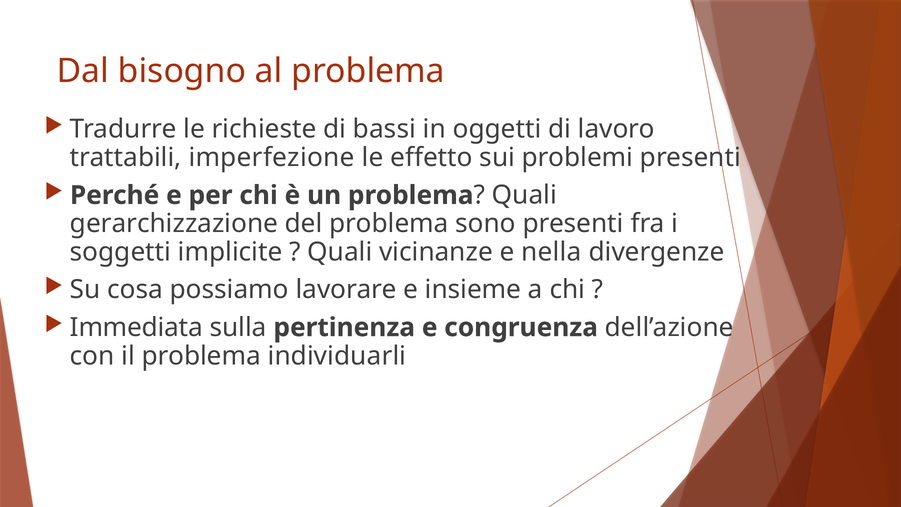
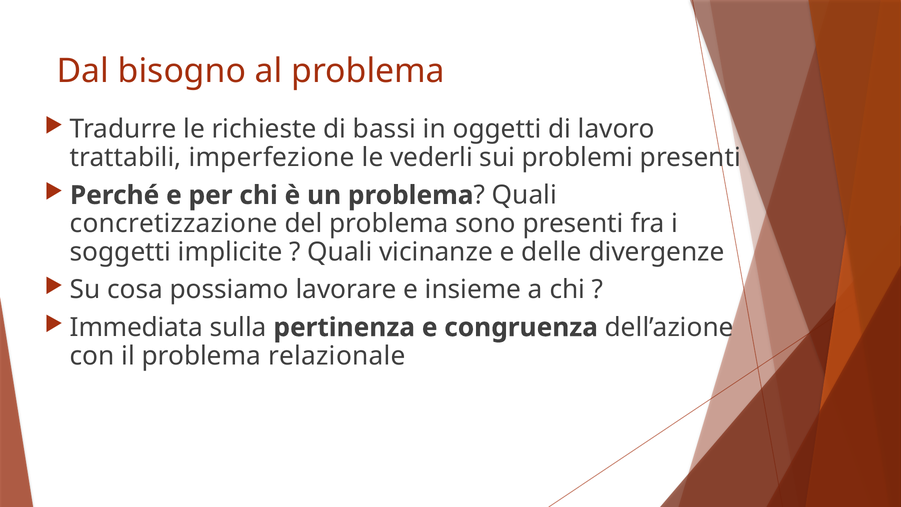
effetto: effetto -> vederli (432, 158)
gerarchizzazione: gerarchizzazione -> concretizzazione (174, 224)
nella: nella -> delle (551, 252)
individuarli: individuarli -> relazionale (337, 356)
